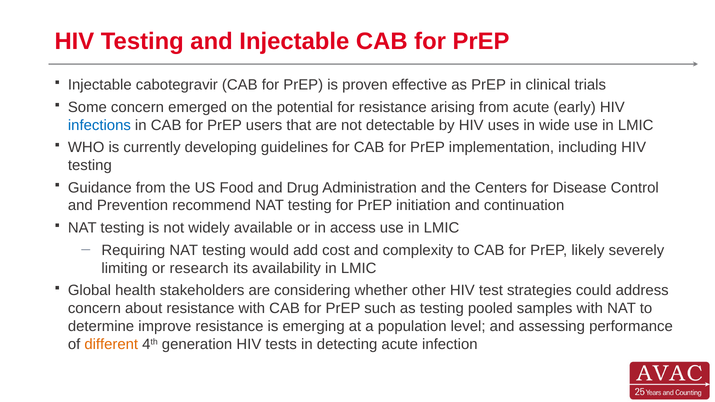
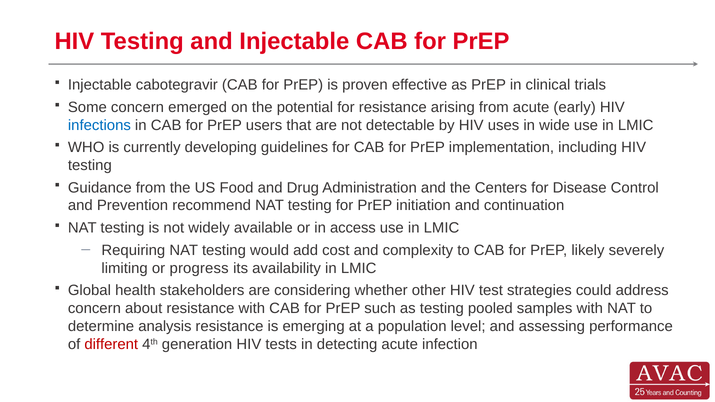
research: research -> progress (199, 268)
improve: improve -> analysis (165, 326)
different colour: orange -> red (111, 344)
